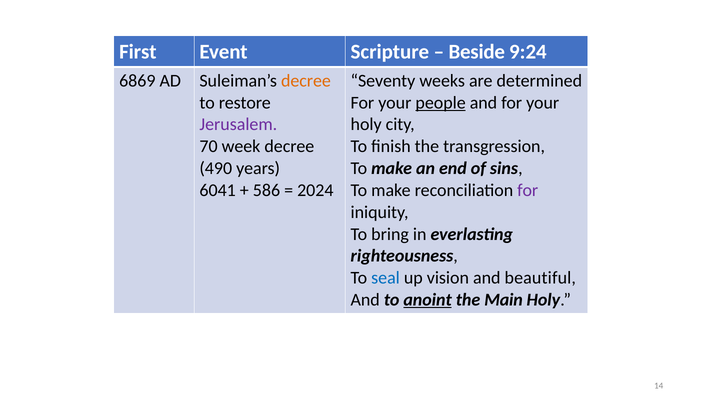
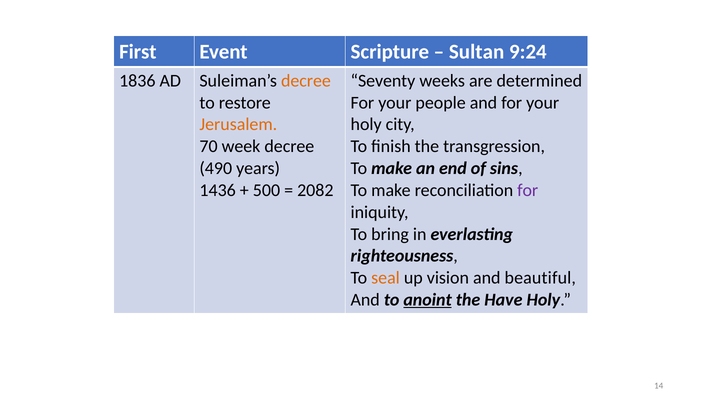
Beside: Beside -> Sultan (477, 52)
6869: 6869 -> 1836 (137, 81)
people underline: present -> none (441, 103)
Jerusalem colour: purple -> orange (238, 124)
6041: 6041 -> 1436 (218, 190)
586: 586 -> 500 (266, 190)
2024: 2024 -> 2082 (315, 190)
seal colour: blue -> orange (386, 278)
Main: Main -> Have (503, 300)
